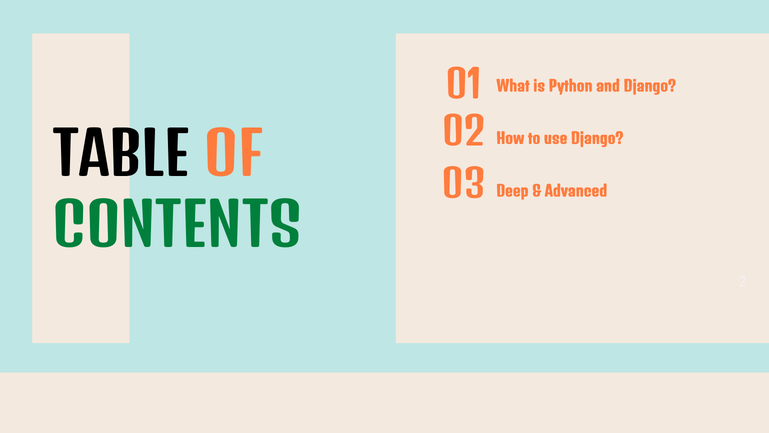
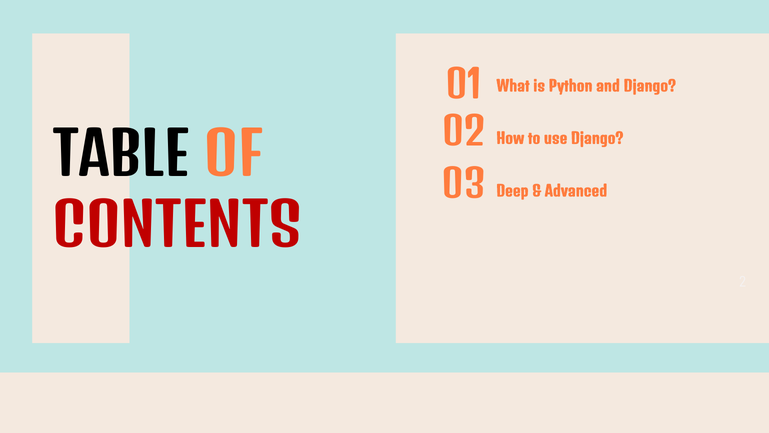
CONTENTS colour: green -> red (177, 227)
